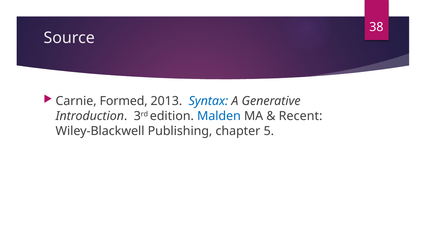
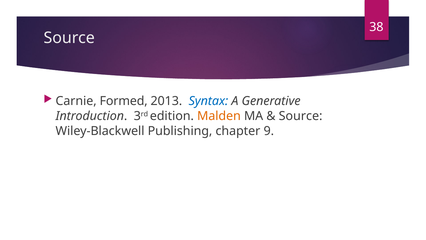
Malden colour: blue -> orange (219, 116)
Recent: Recent -> Source (301, 116)
5: 5 -> 9 (269, 131)
